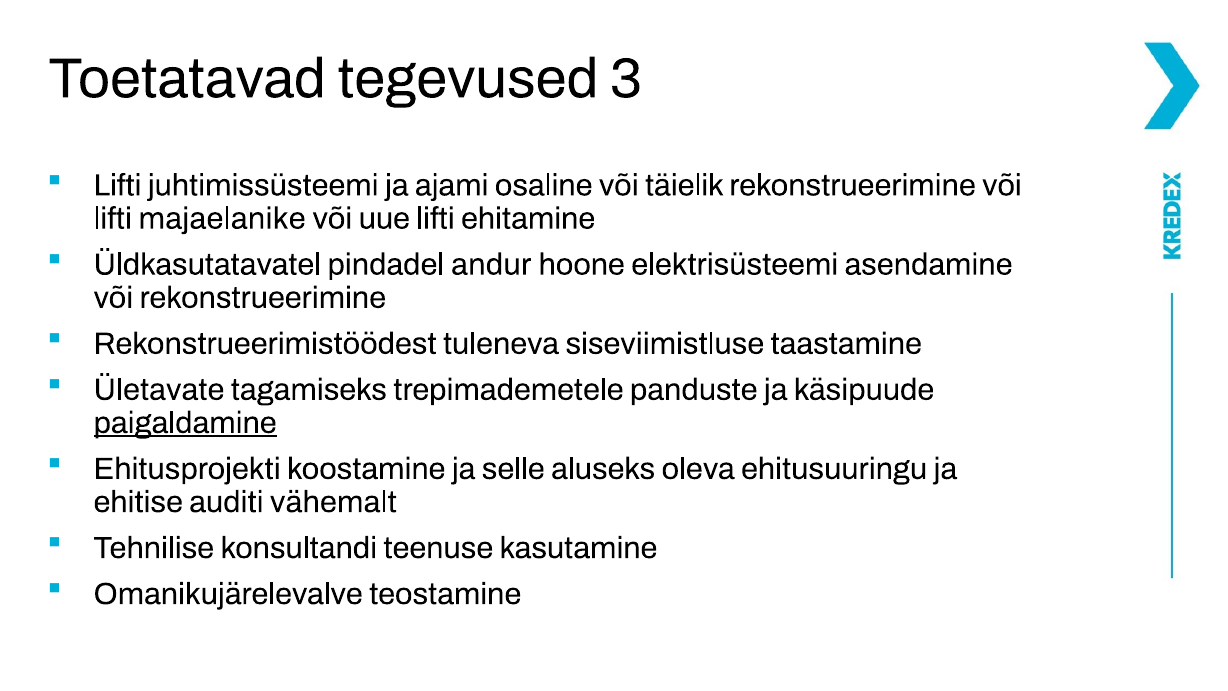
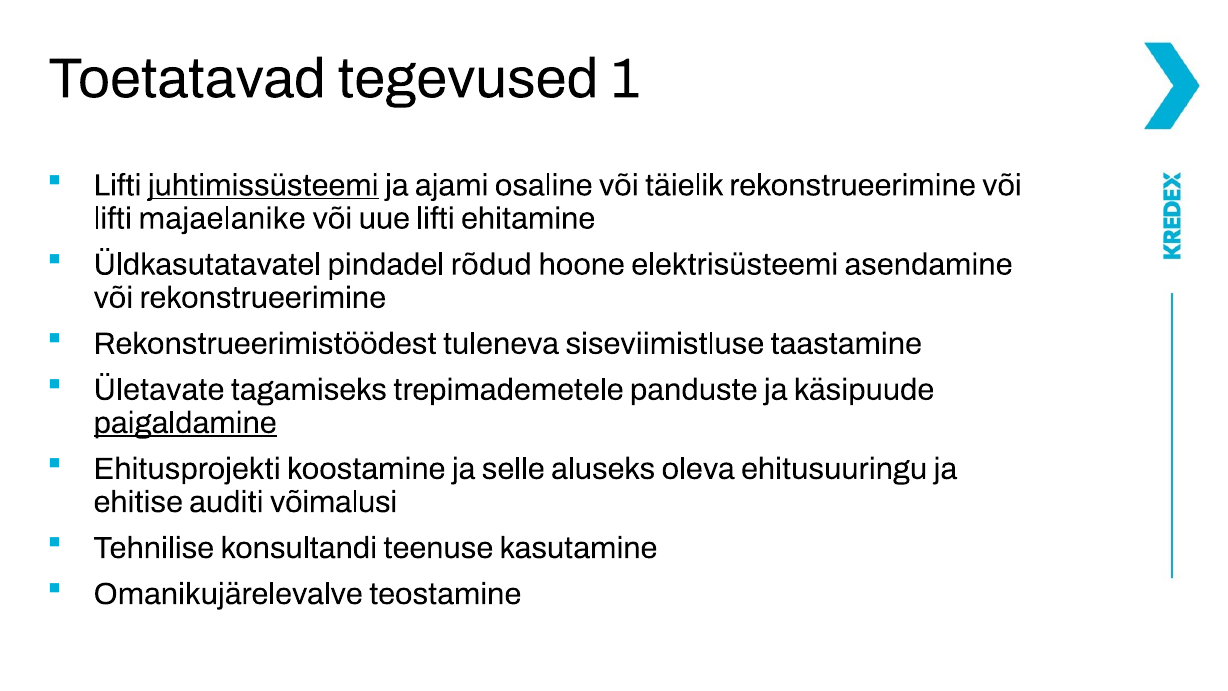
3: 3 -> 1 (625, 79)
juhtimissüsteemi underline: none -> present (263, 185)
andur: andur -> rõdud (491, 264)
vähemalt: vähemalt -> võimalusi (334, 502)
